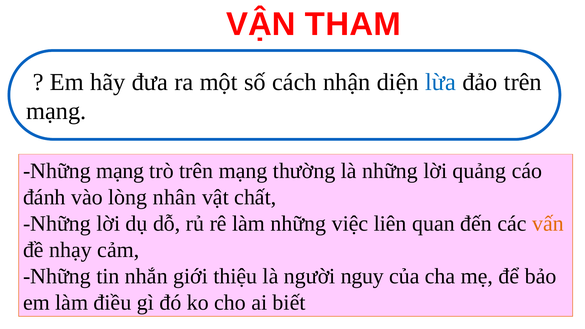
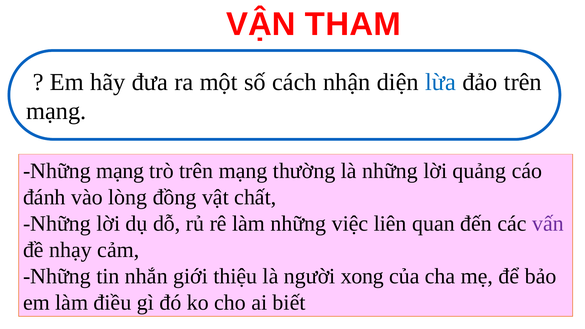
nhân: nhân -> đồng (175, 197)
vấn colour: orange -> purple (548, 224)
nguy: nguy -> xong (362, 276)
